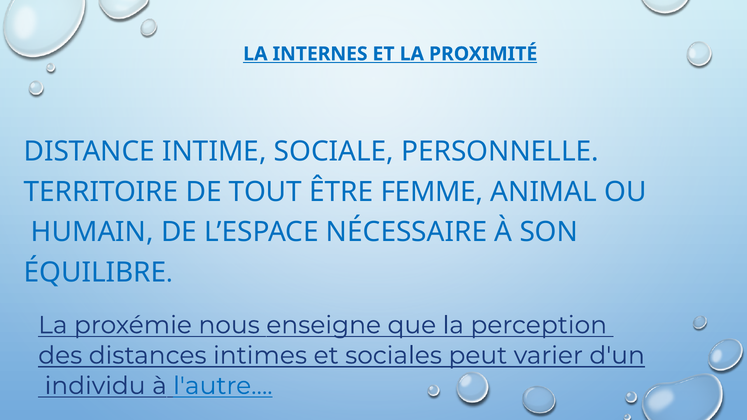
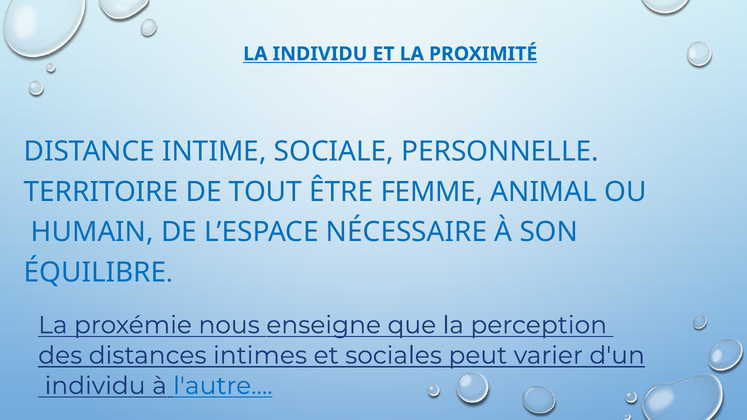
LA INTERNES: INTERNES -> INDIVIDU (320, 54)
